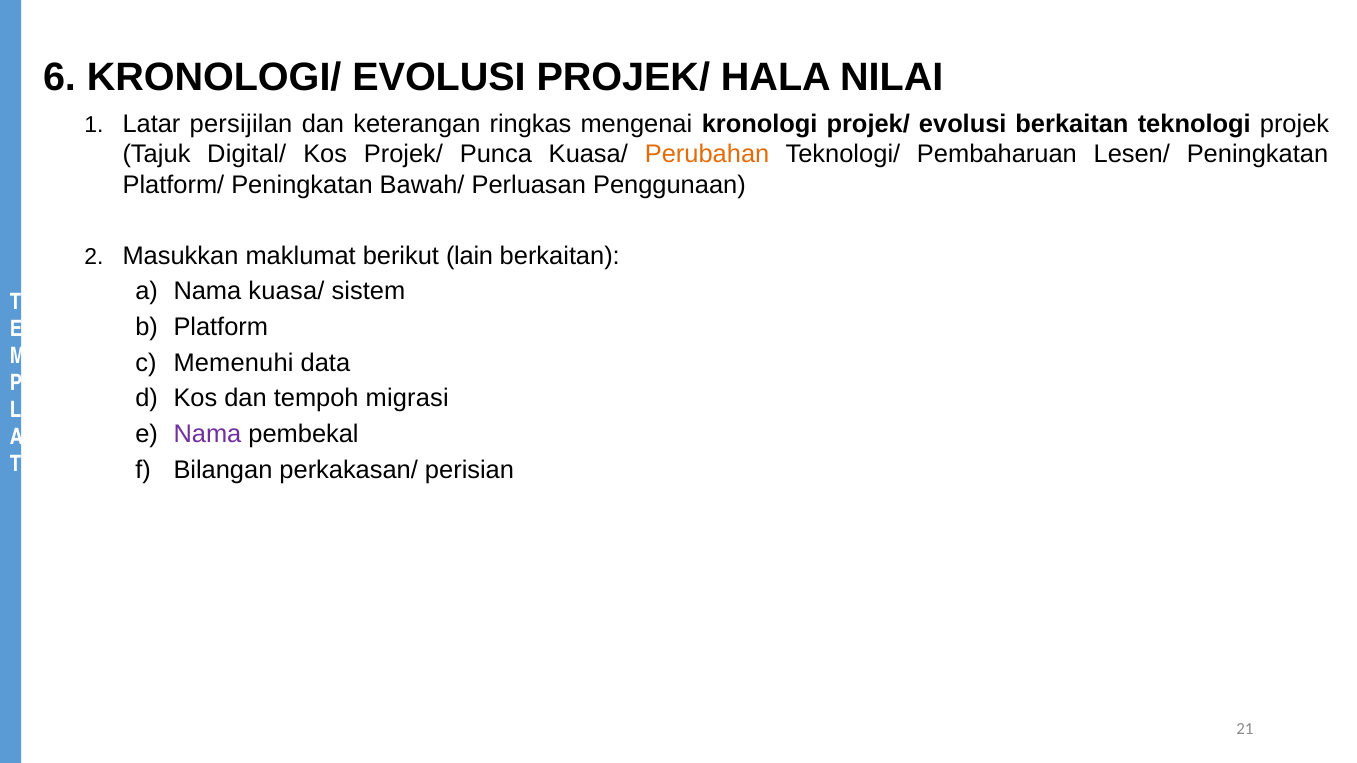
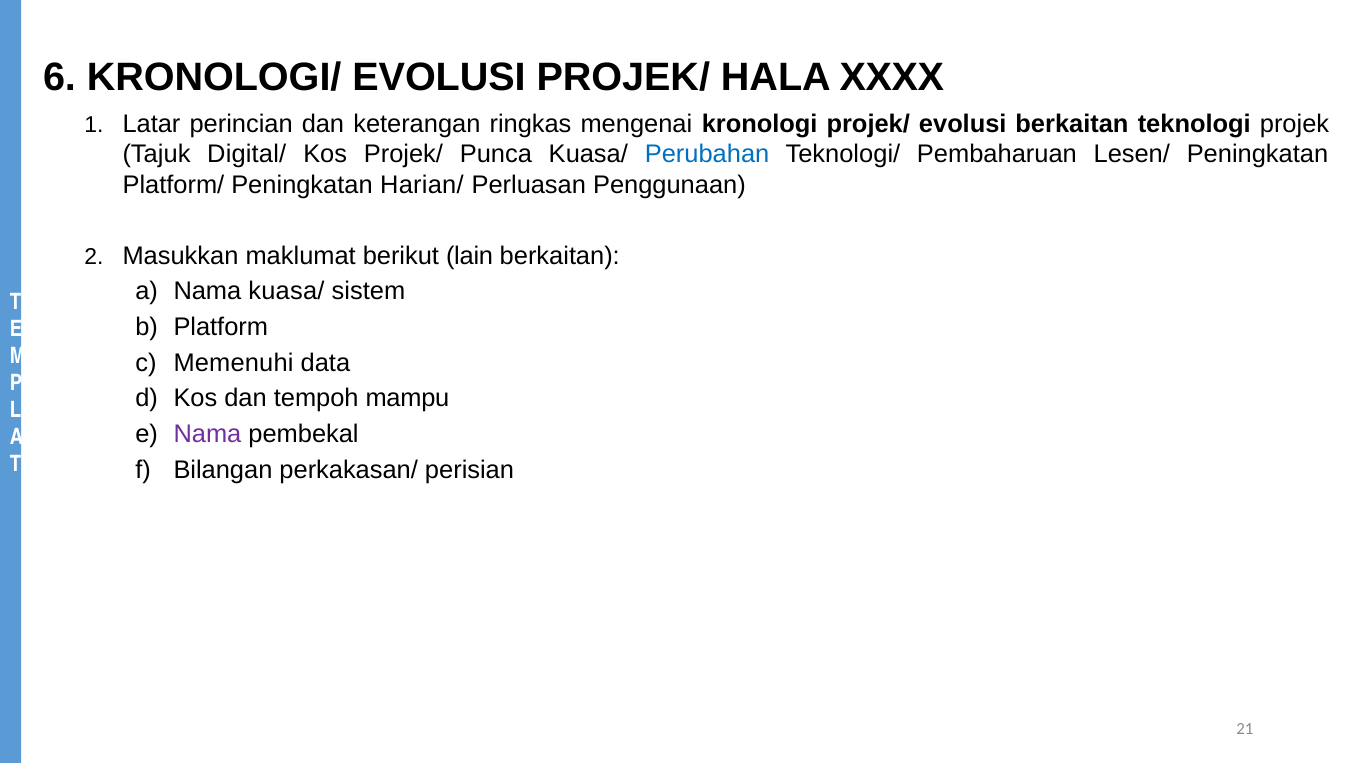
NILAI: NILAI -> XXXX (892, 78)
persijilan: persijilan -> perincian (241, 124)
Perubahan colour: orange -> blue (707, 154)
Bawah/: Bawah/ -> Harian/ (422, 185)
migrasi: migrasi -> mampu (407, 399)
